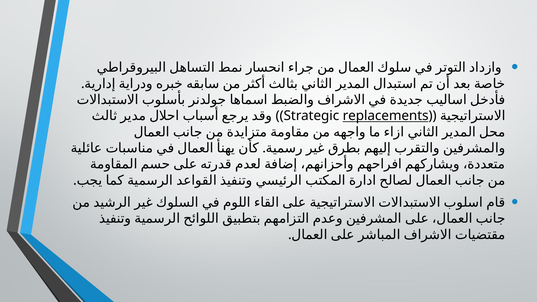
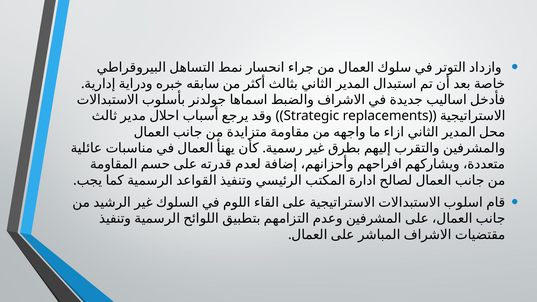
replacements underline: present -> none (386, 116)
